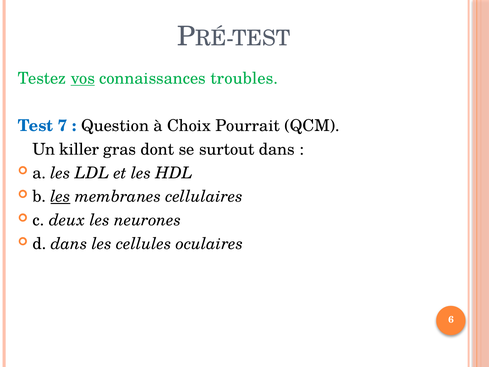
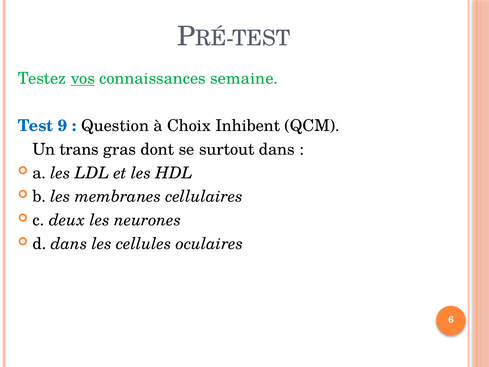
troubles: troubles -> semaine (244, 78)
7: 7 -> 9 (63, 126)
Pourrait: Pourrait -> Inhibent (248, 126)
killer: killer -> trans (79, 149)
les underline: present -> none (61, 196)
